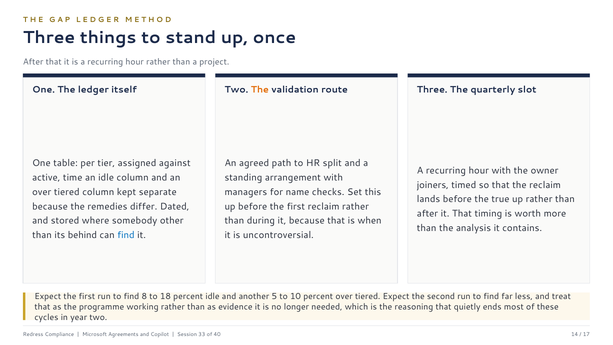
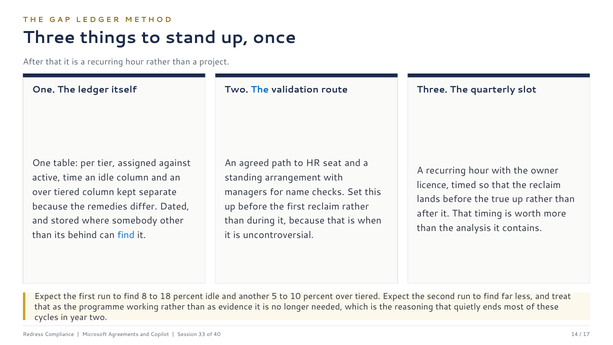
The colour: orange -> blue (260, 90)
split: split -> seat (332, 163)
joiners: joiners -> licence (433, 185)
